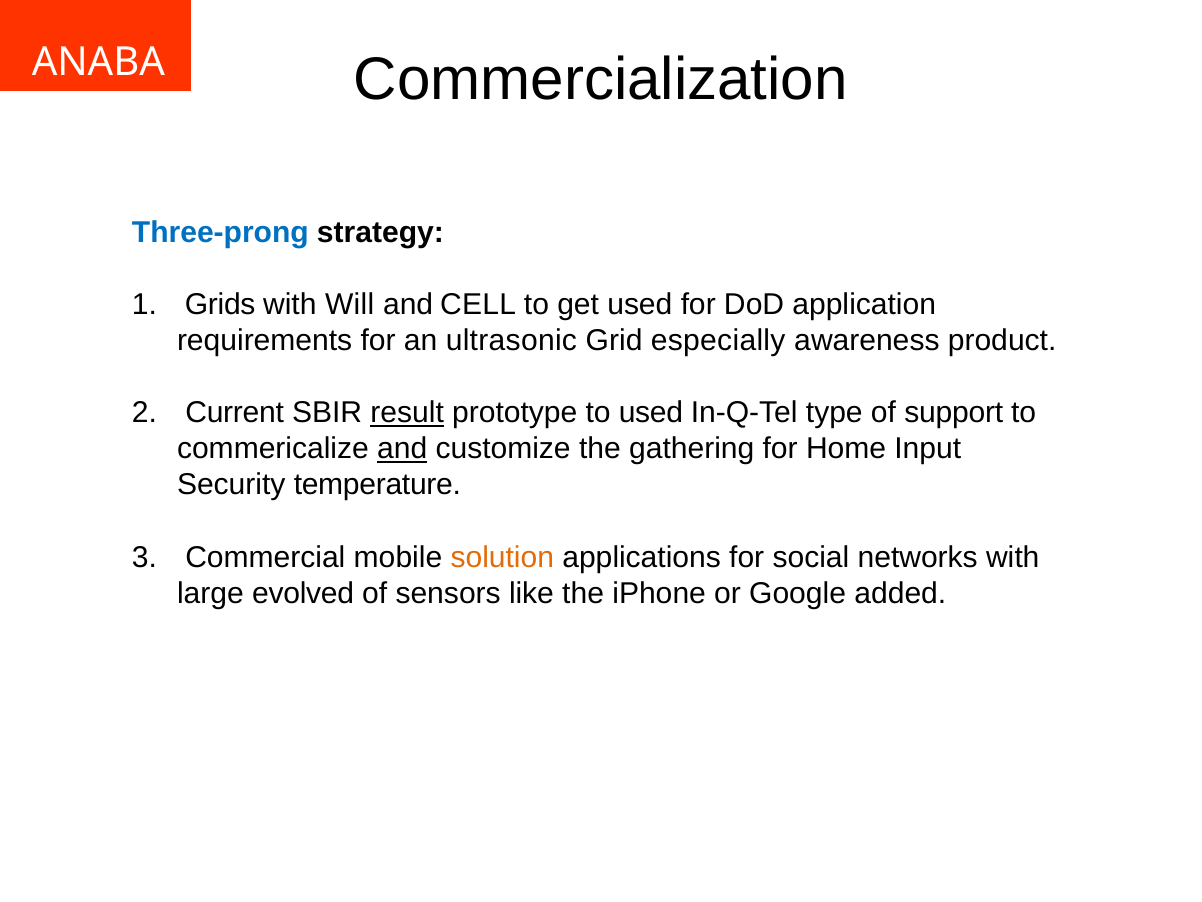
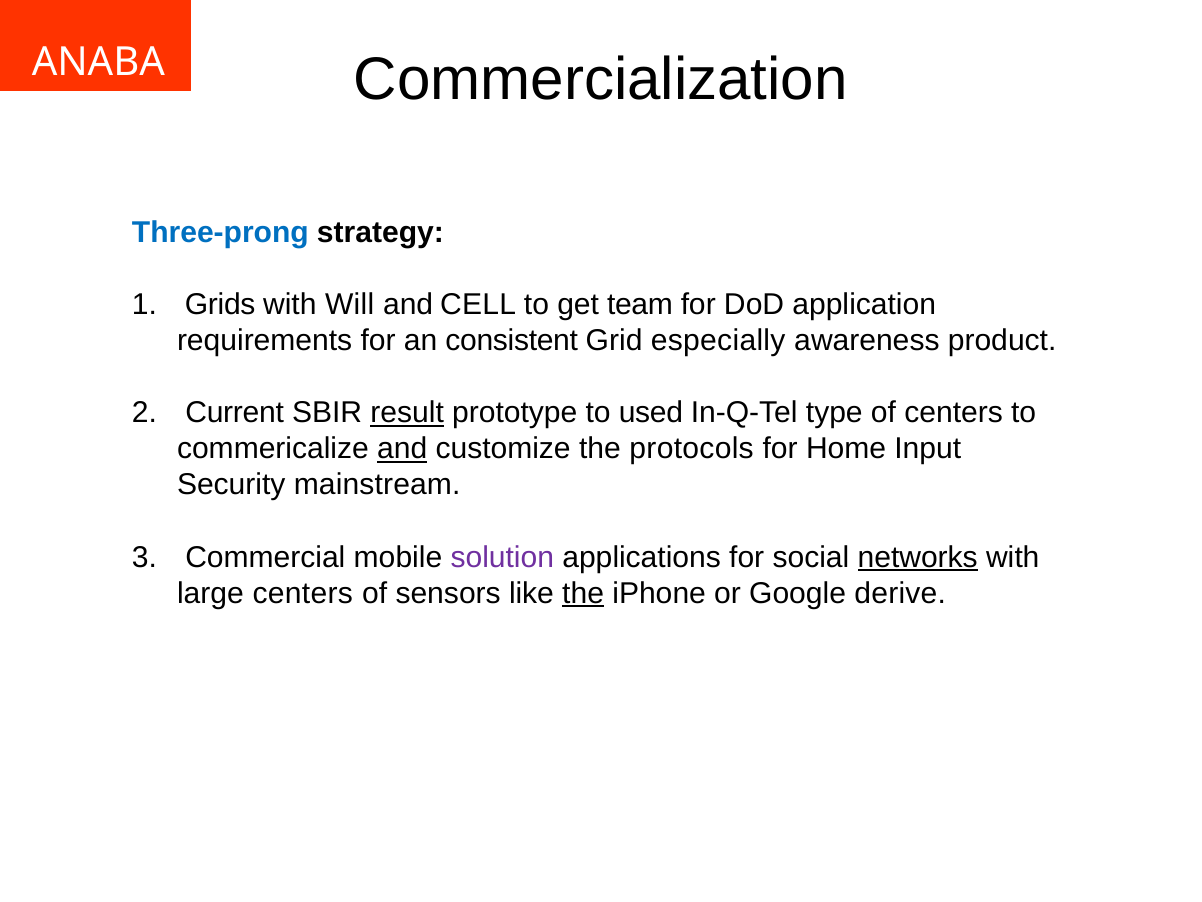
get used: used -> team (640, 304)
ultrasonic: ultrasonic -> consistent (512, 341)
of support: support -> centers (954, 413)
gathering: gathering -> protocols (692, 449)
temperature: temperature -> mainstream (377, 485)
solution colour: orange -> purple (502, 557)
networks underline: none -> present (918, 557)
large evolved: evolved -> centers (303, 593)
the underline: none -> present (583, 593)
added: added -> derive (900, 593)
